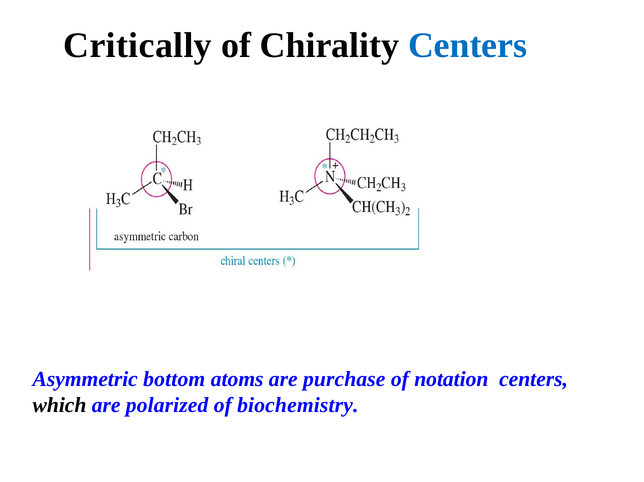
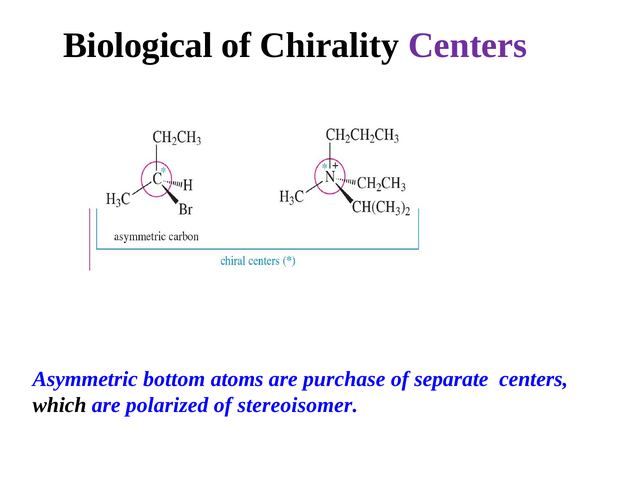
Critically: Critically -> Biological (138, 46)
Centers colour: blue -> purple (468, 46)
notation: notation -> separate (451, 379)
biochemistry: biochemistry -> stereoisomer (298, 405)
